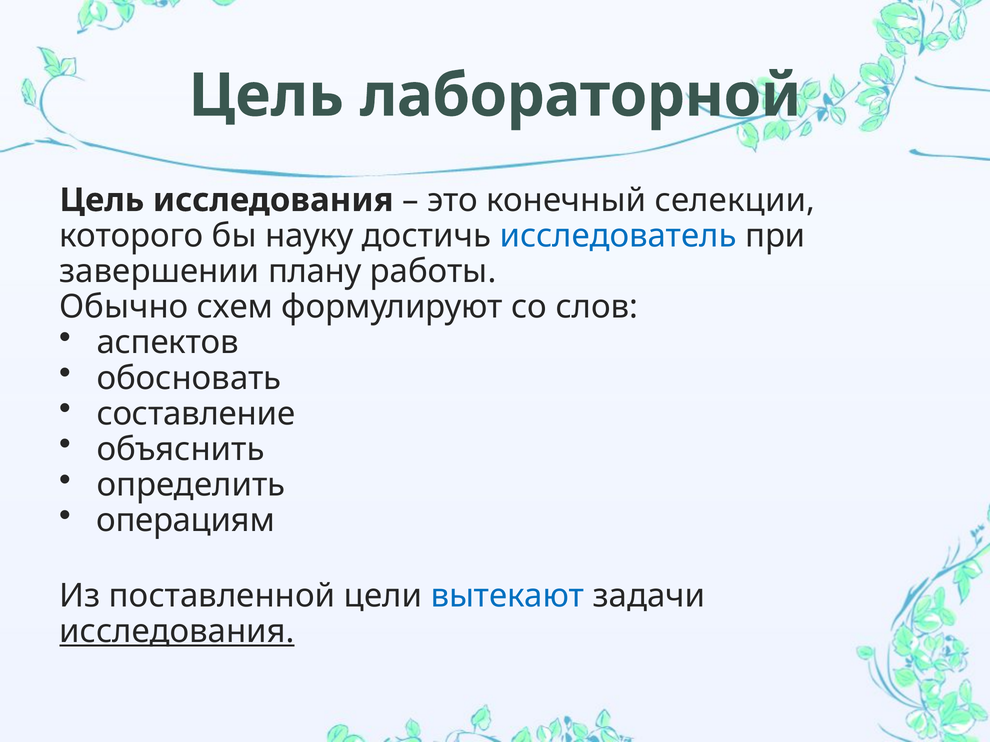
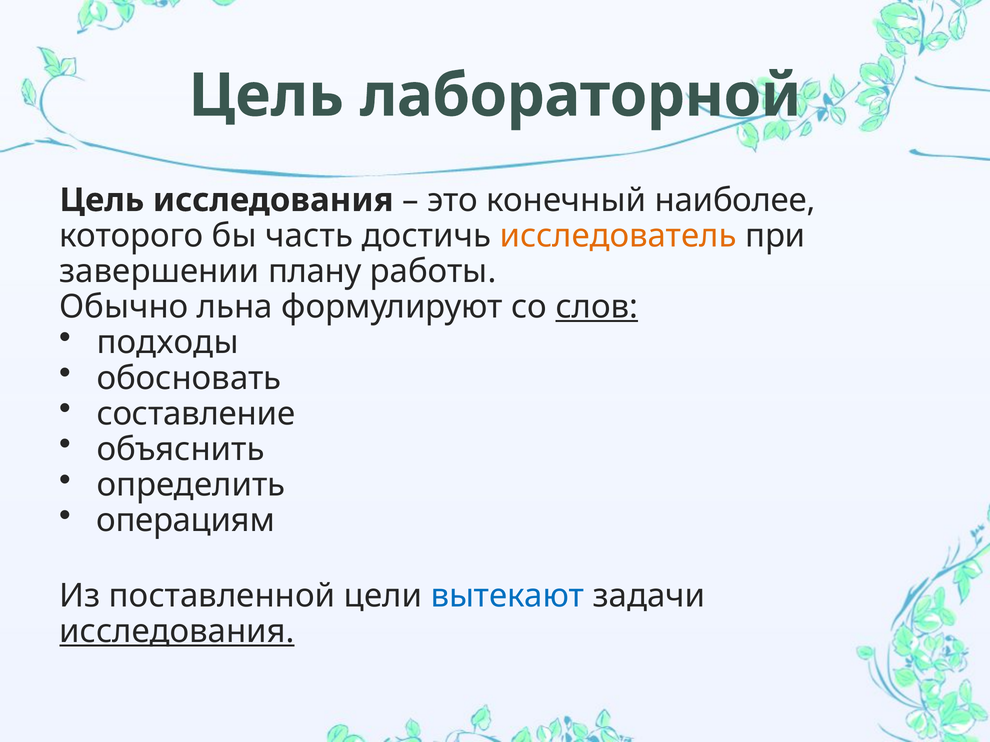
селекции: селекции -> наиболее (735, 200)
науку: науку -> часть (309, 236)
исследователь colour: blue -> orange (618, 236)
схем: схем -> льна (235, 307)
слов underline: none -> present (597, 307)
аспектов: аспектов -> подходы (168, 343)
